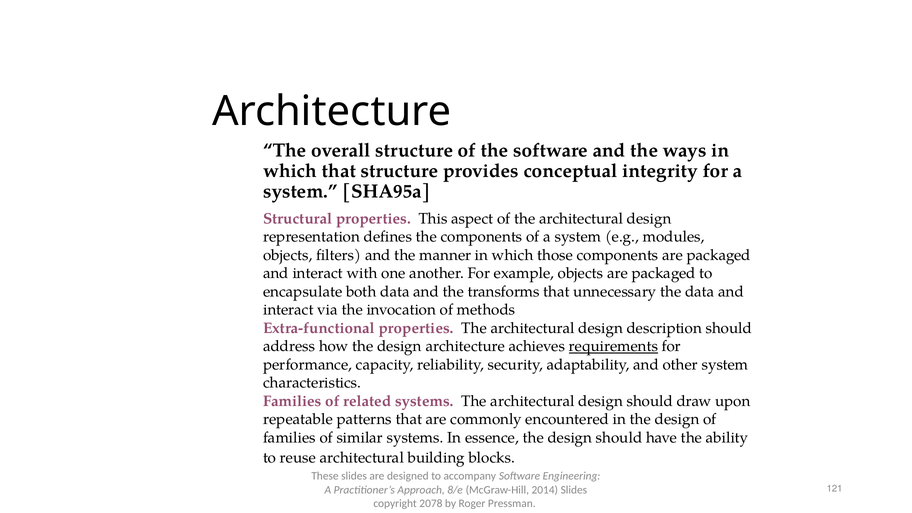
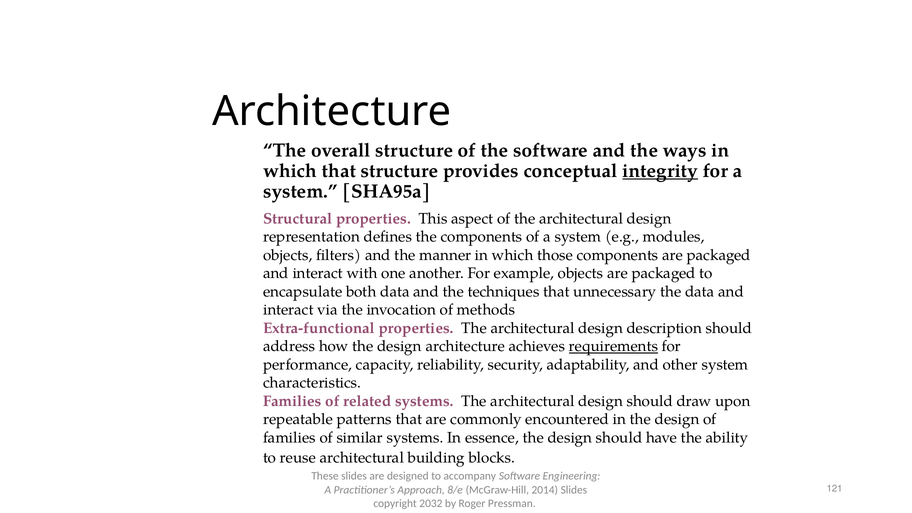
integrity underline: none -> present (660, 171)
transforms: transforms -> techniques (504, 292)
2078: 2078 -> 2032 (431, 504)
